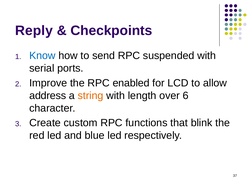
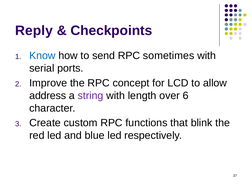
suspended: suspended -> sometimes (169, 56)
enabled: enabled -> concept (131, 83)
string colour: orange -> purple (91, 96)
